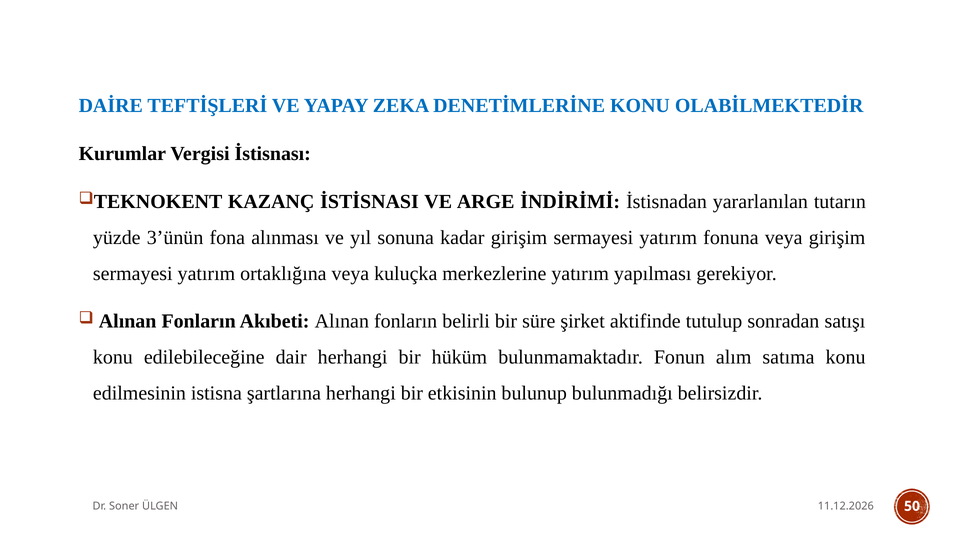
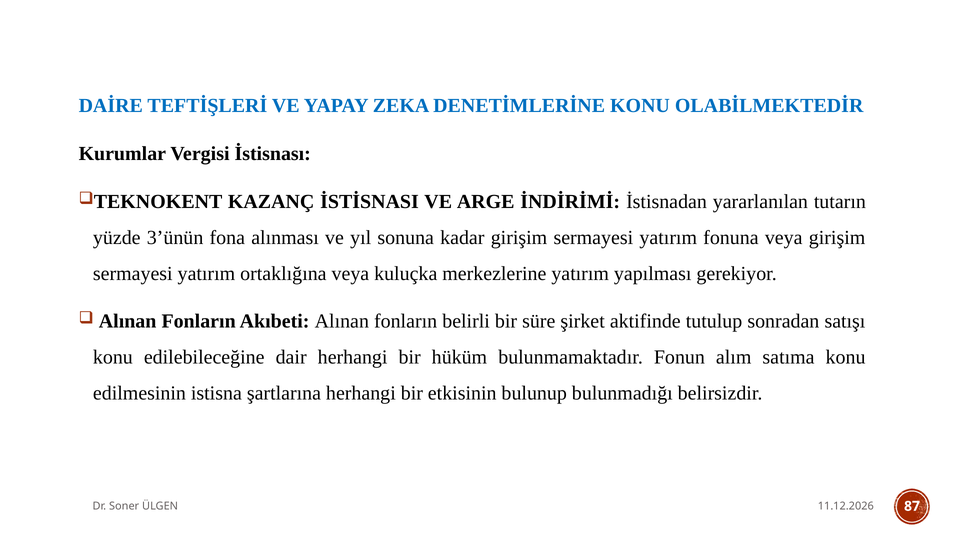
50: 50 -> 87 (912, 506)
